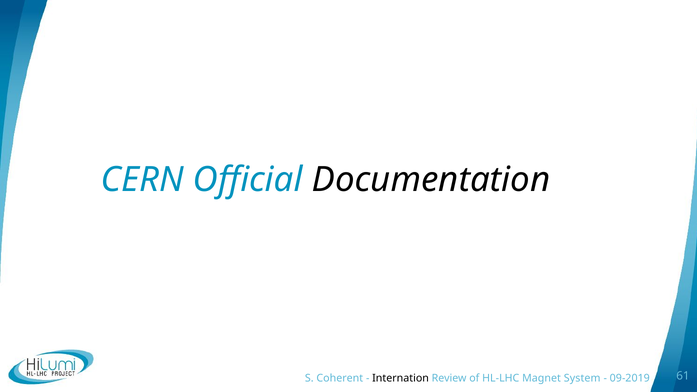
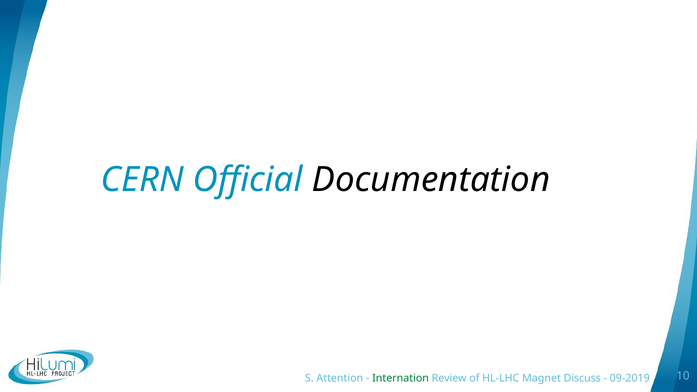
Coherent: Coherent -> Attention (340, 378)
Internation colour: black -> green (401, 378)
System: System -> Discuss (582, 378)
61: 61 -> 10 (683, 376)
